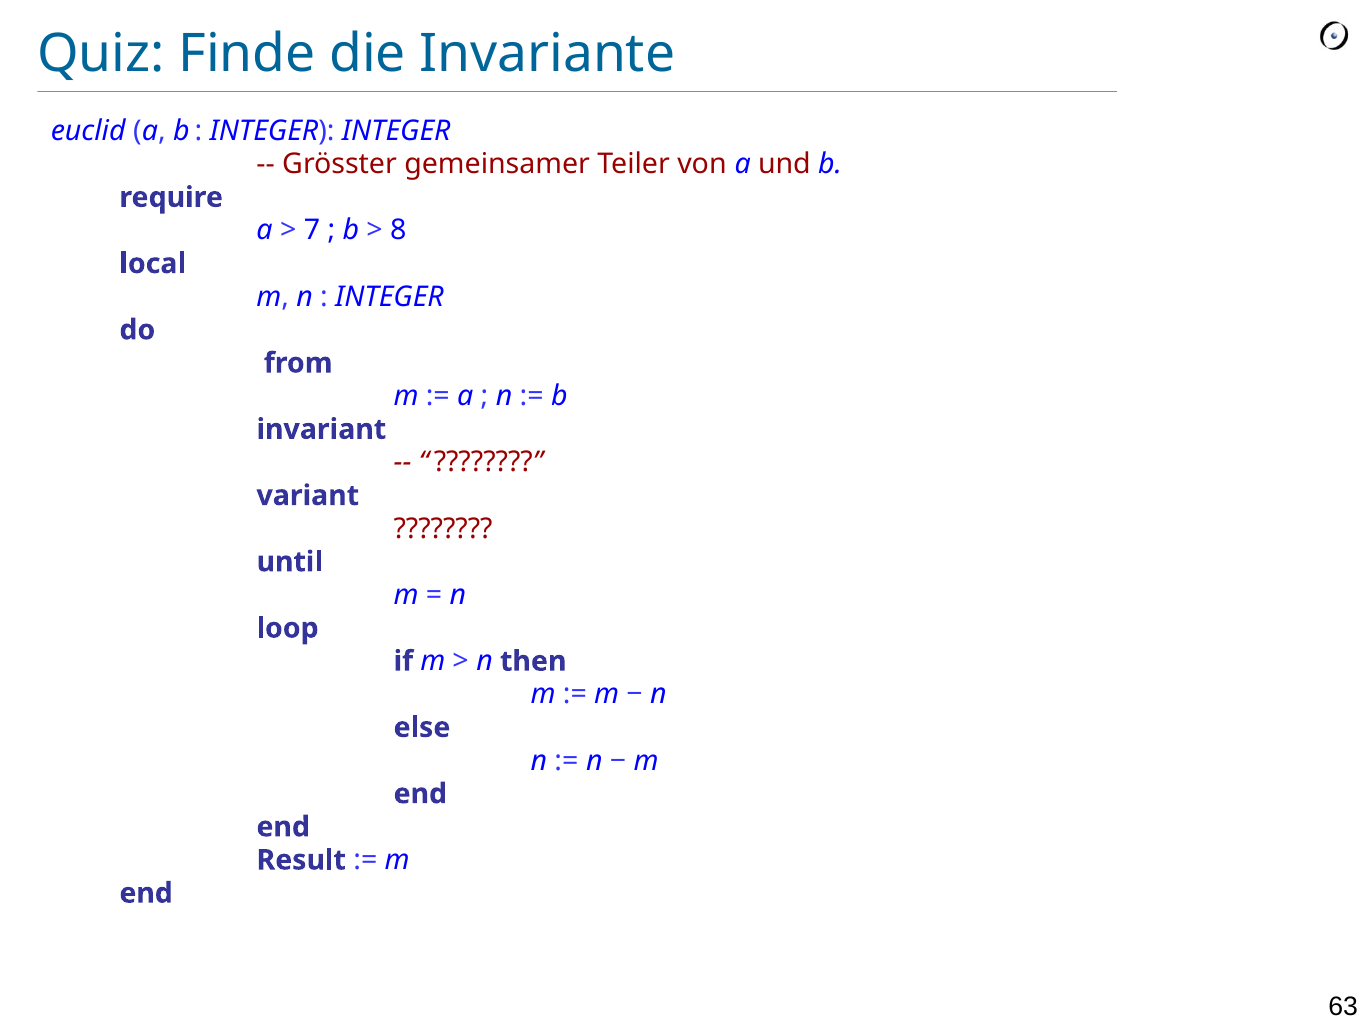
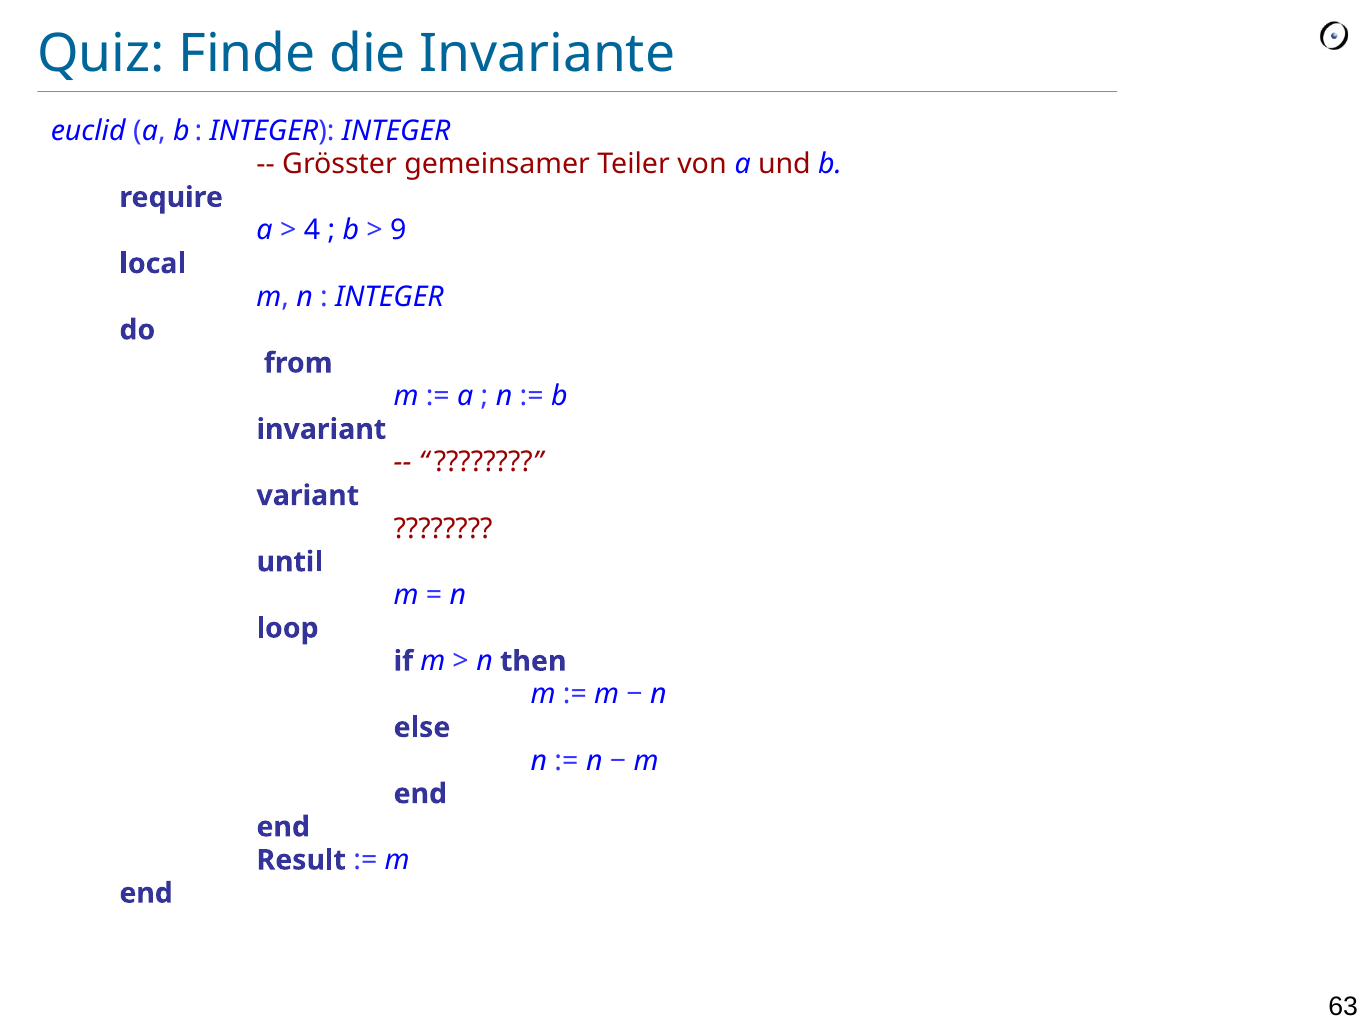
7: 7 -> 4 (312, 231)
8: 8 -> 9 (398, 231)
